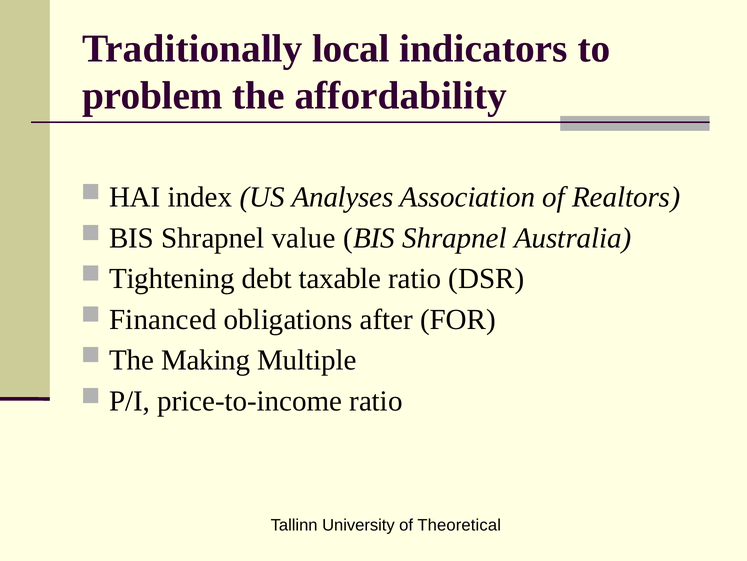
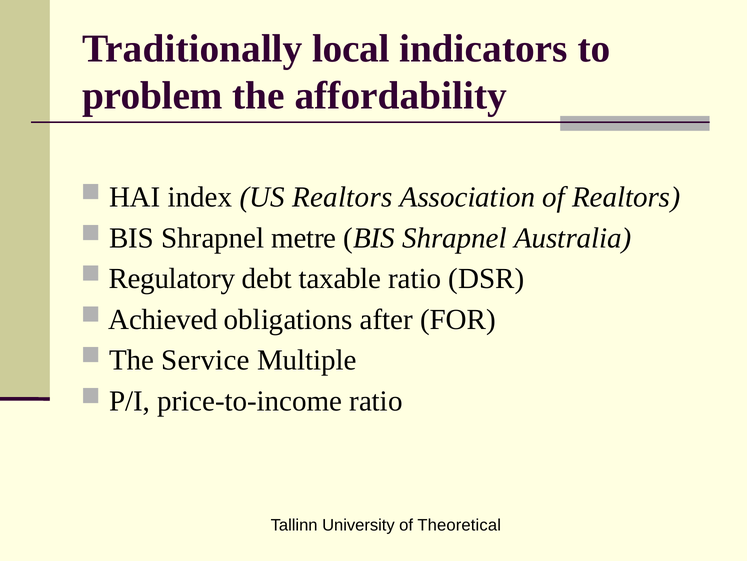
US Analyses: Analyses -> Realtors (342, 197)
value: value -> metre (304, 238)
Tightening: Tightening -> Regulatory (172, 278)
Financed: Financed -> Achieved (163, 319)
Making: Making -> Service (205, 360)
